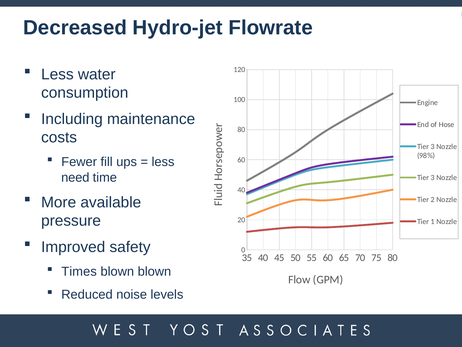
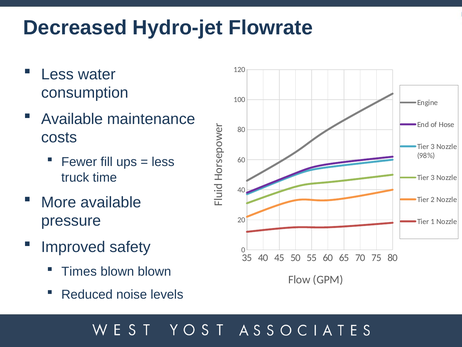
Including: Including -> Available (72, 119)
need: need -> truck (75, 177)
